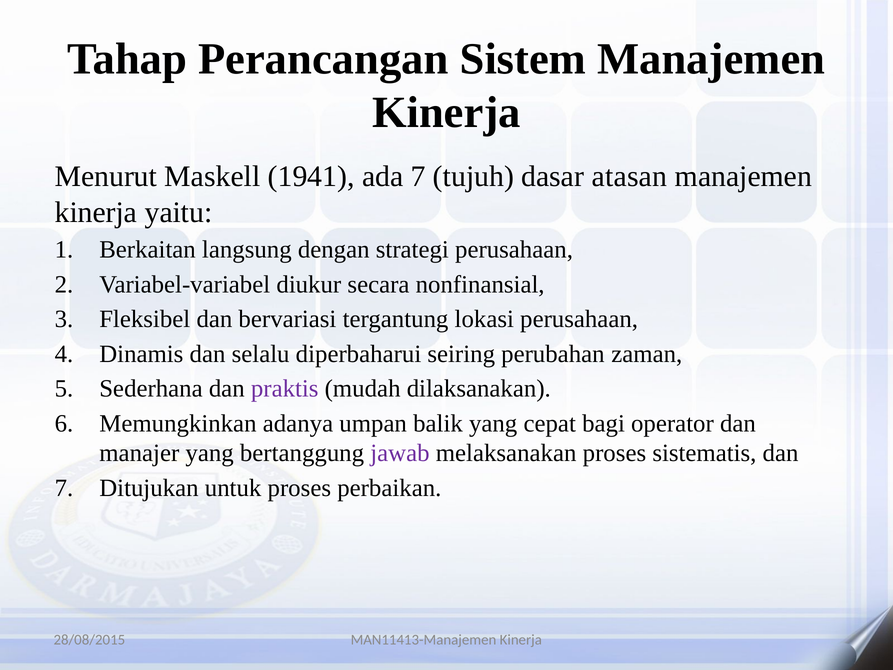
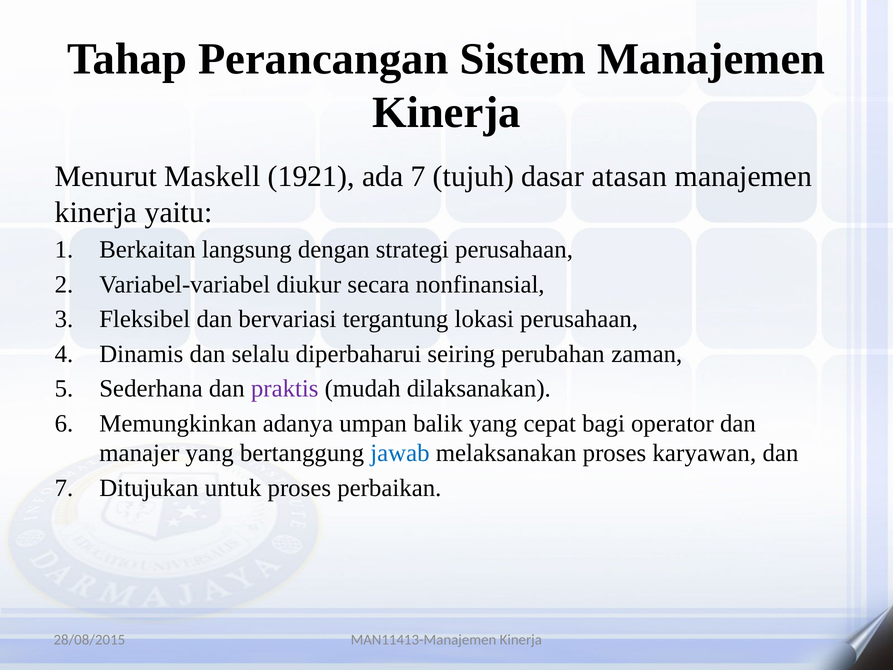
1941: 1941 -> 1921 (311, 177)
jawab colour: purple -> blue (400, 453)
sistematis: sistematis -> karyawan (704, 453)
